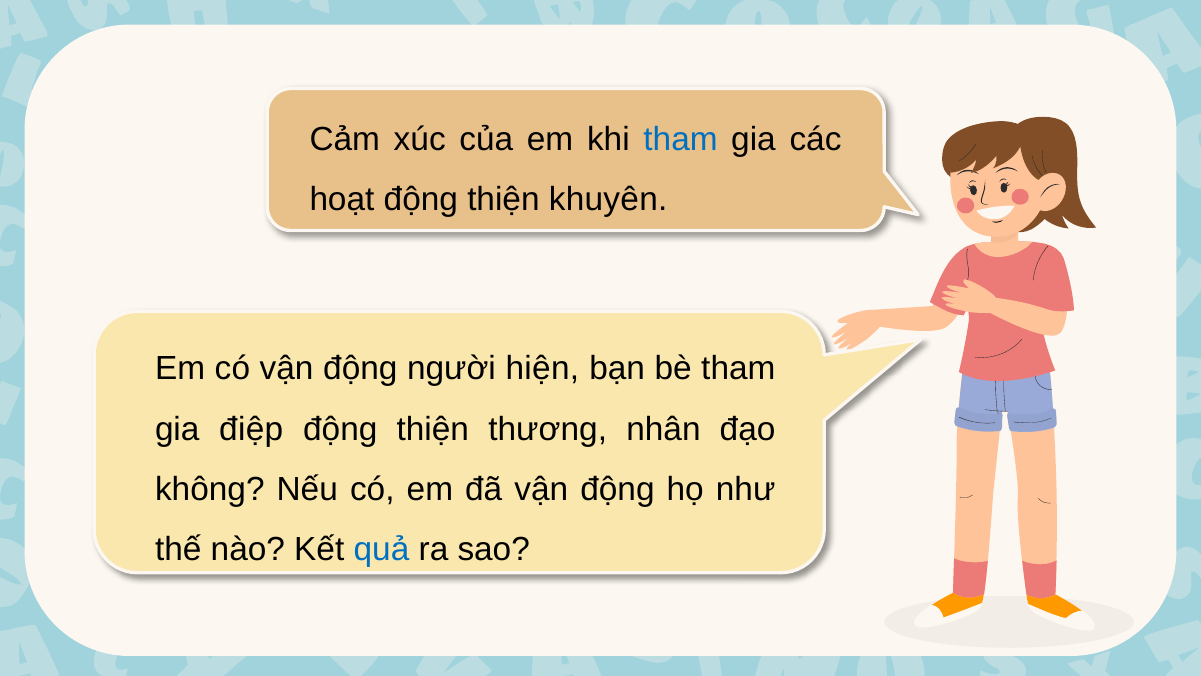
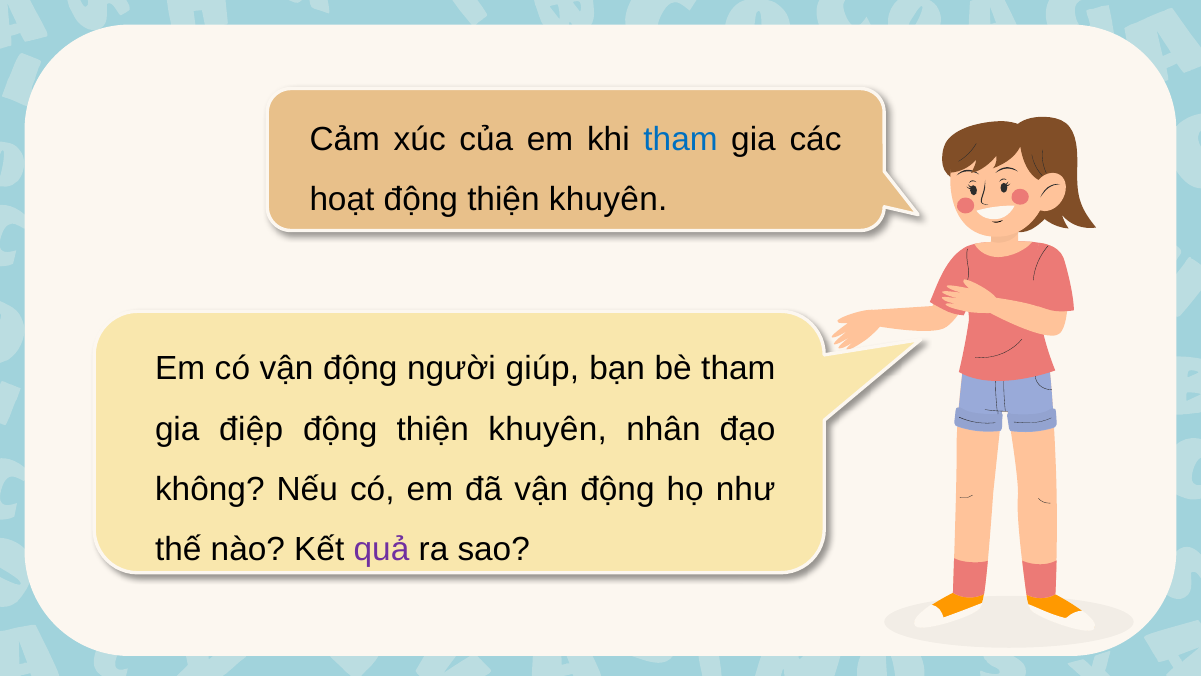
hiện: hiện -> giúp (542, 369)
thương: thương -> khuyên (548, 429)
quả colour: blue -> purple (381, 549)
